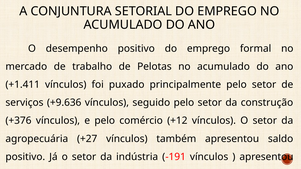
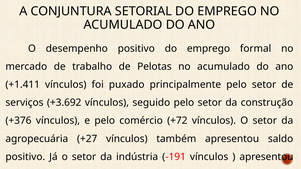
+9.636: +9.636 -> +3.692 (64, 103)
+12: +12 -> +72 (177, 121)
